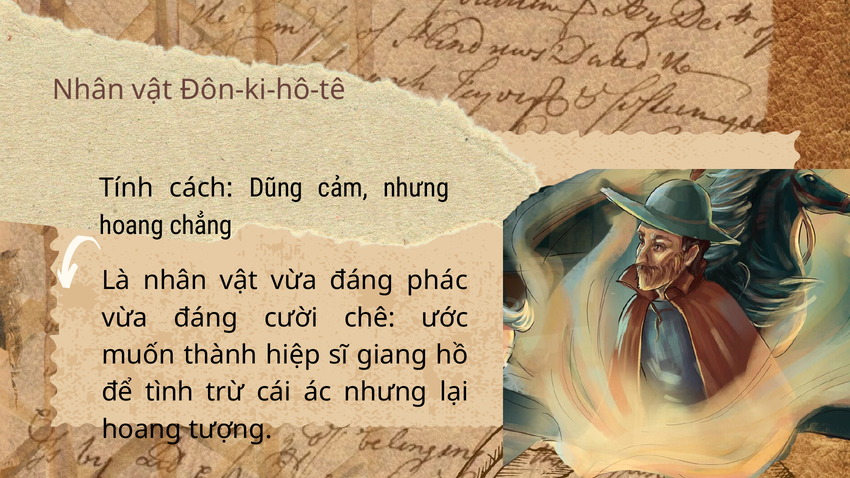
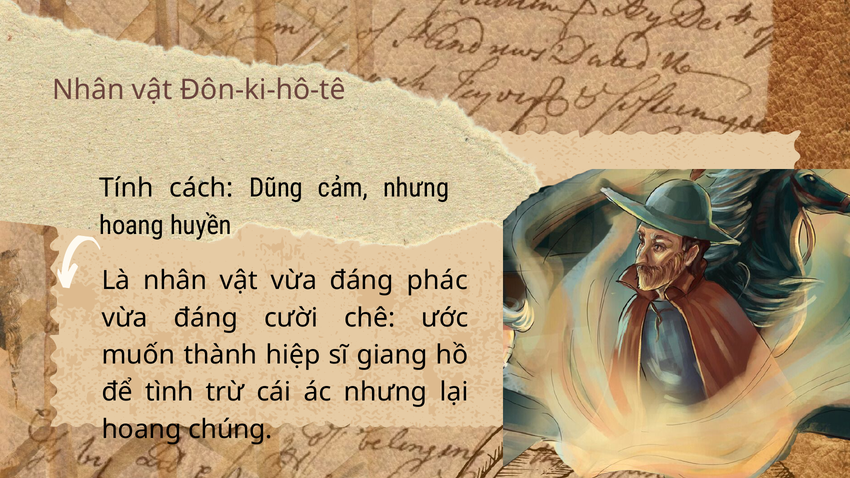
chẳng: chẳng -> huyền (201, 225)
tượng: tượng -> chúng (231, 429)
